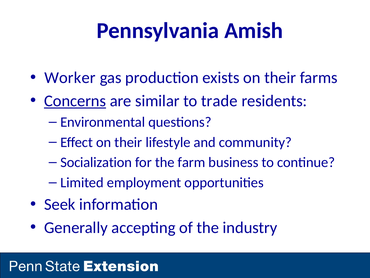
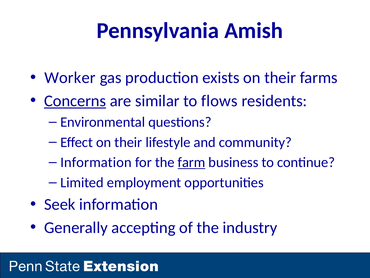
trade: trade -> flows (219, 101)
Socialization: Socialization -> Information (96, 162)
farm underline: none -> present (192, 162)
